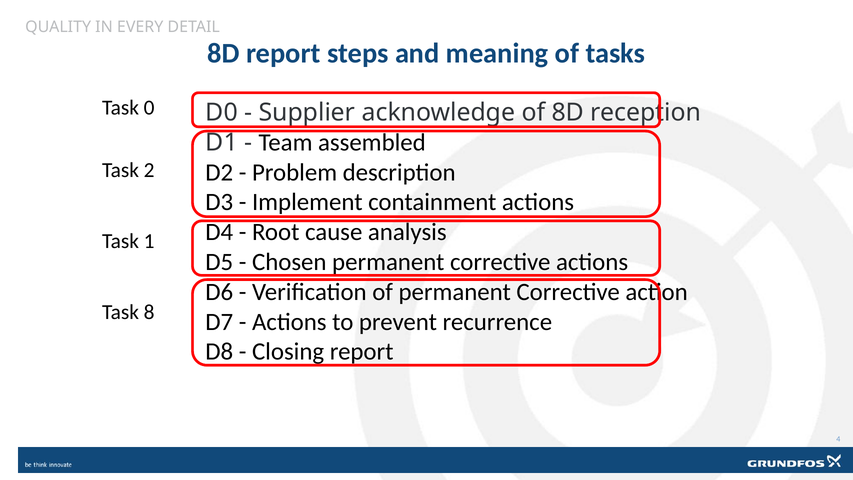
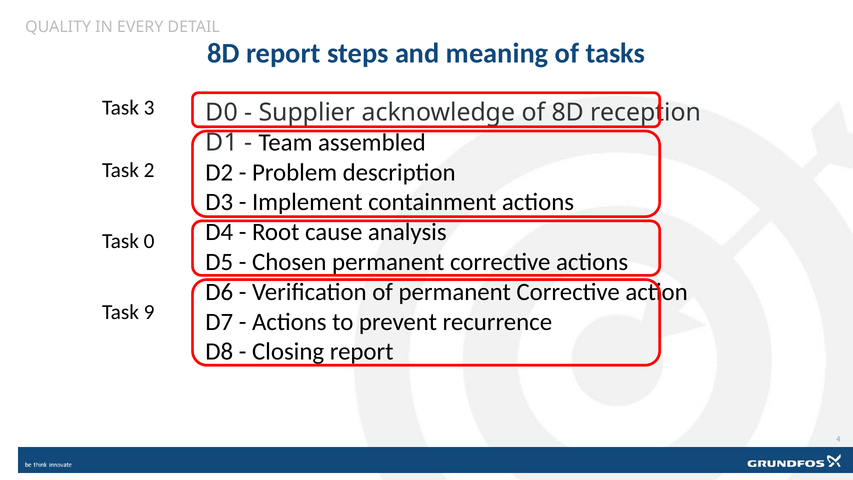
0: 0 -> 3 (149, 108)
1: 1 -> 0 (149, 241)
8: 8 -> 9 (149, 312)
